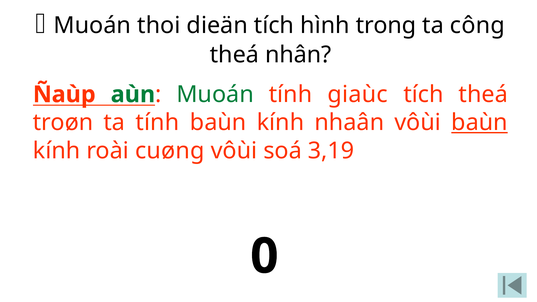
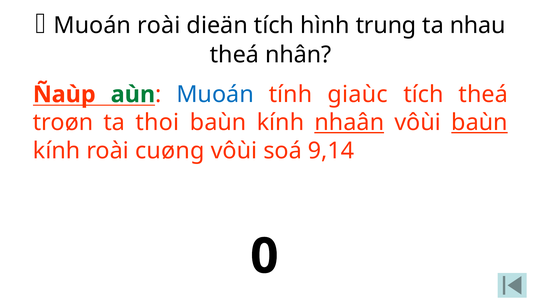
Muoán thoi: thoi -> roài (159, 26)
trong: trong -> trung (386, 26)
công: công -> nhau (478, 26)
Muoán colour: green -> blue (215, 94)
ta tính: tính -> thoi (157, 123)
nhaân underline: none -> present (349, 123)
3,19: 3,19 -> 9,14 (331, 151)
